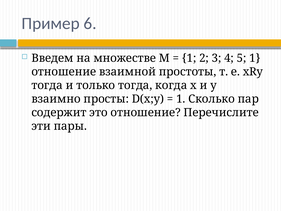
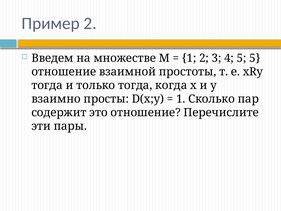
Пример 6: 6 -> 2 (90, 23)
5 1: 1 -> 5 (255, 58)
